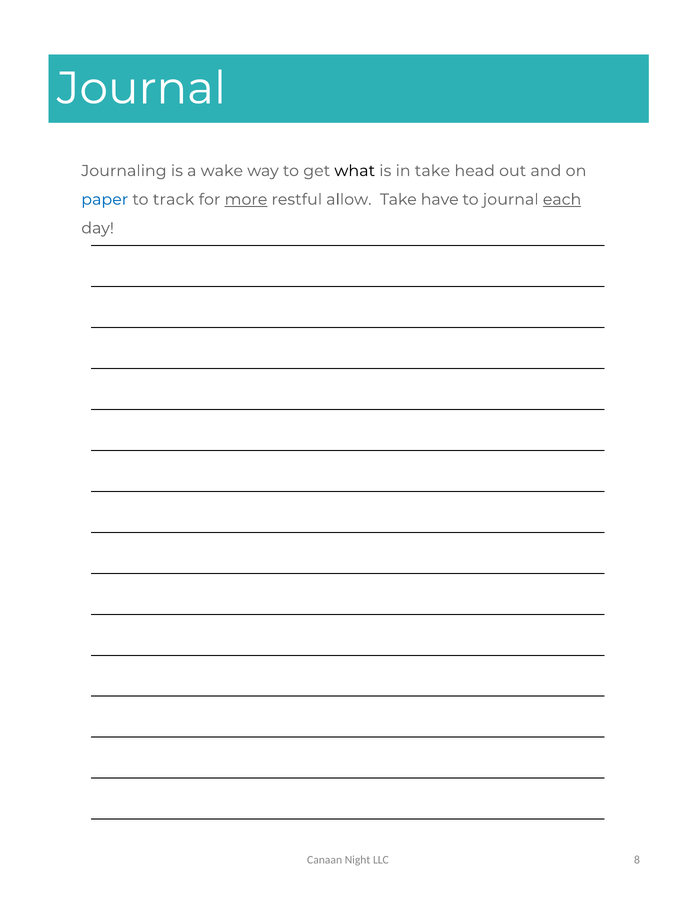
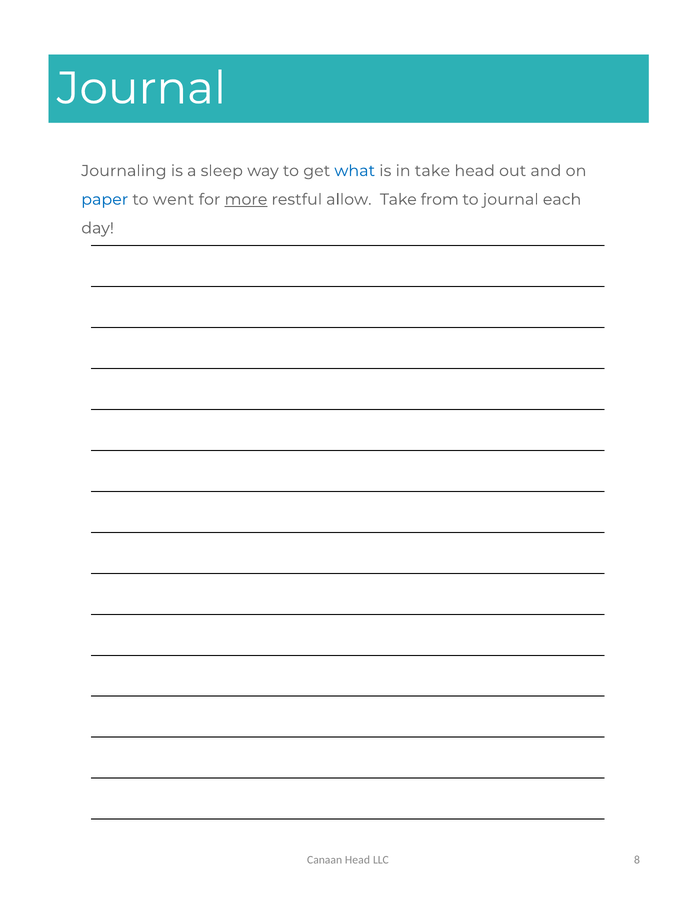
wake: wake -> sleep (222, 171)
what colour: black -> blue (355, 171)
track: track -> went (174, 199)
have: have -> from (440, 199)
each underline: present -> none (562, 199)
Canaan Night: Night -> Head (357, 859)
